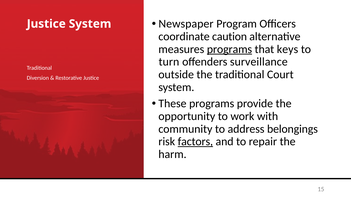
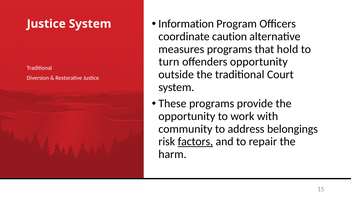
Newspaper: Newspaper -> Information (186, 24)
programs underline: present -> none (229, 49)
keys: keys -> hold (288, 49)
offenders surveillance: surveillance -> opportunity (259, 62)
